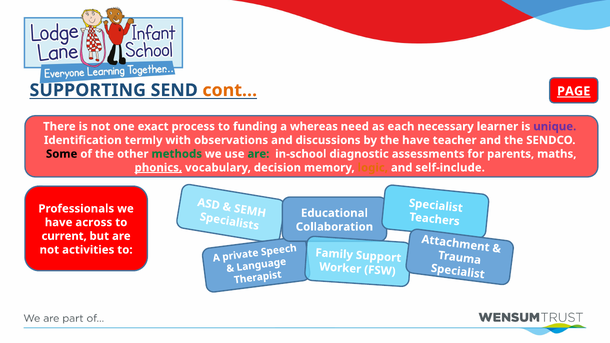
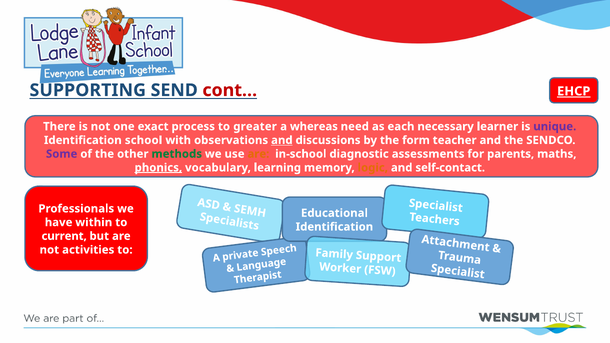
cont… colour: orange -> red (230, 90)
PAGE: PAGE -> EHCP (574, 91)
funding: funding -> greater (255, 127)
termly: termly -> school (144, 140)
and underline: none -> present (282, 140)
the have: have -> form (416, 140)
Some colour: black -> purple (62, 154)
are colour: green -> orange (258, 154)
decision: decision -> learning (277, 168)
self-include: self-include -> self-contact (450, 168)
across: across -> within (94, 222)
Collaboration: Collaboration -> Identification (334, 227)
